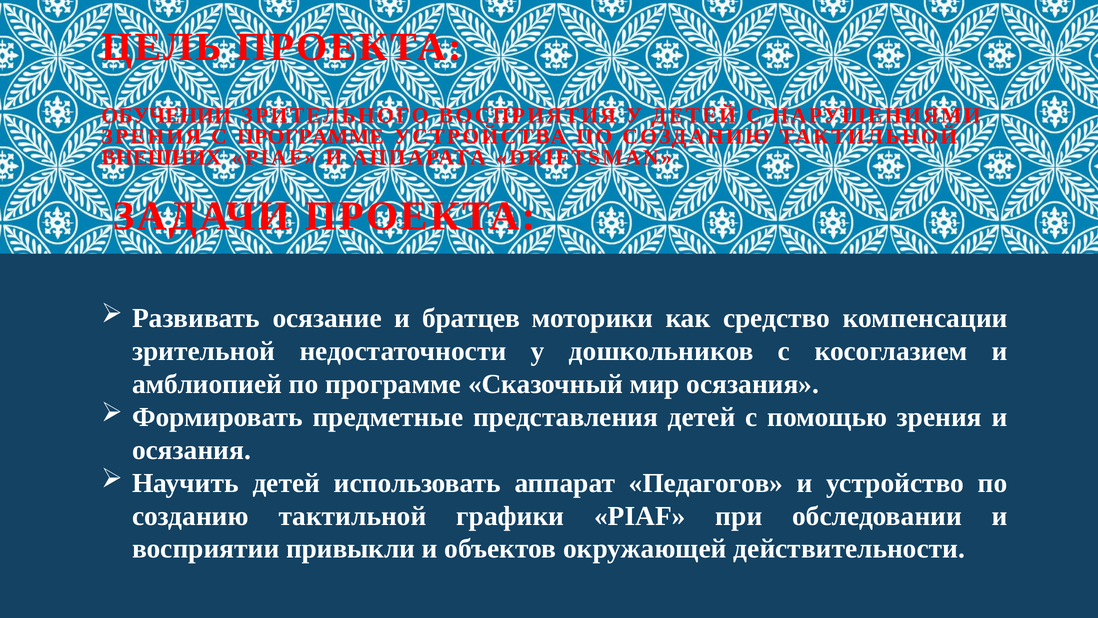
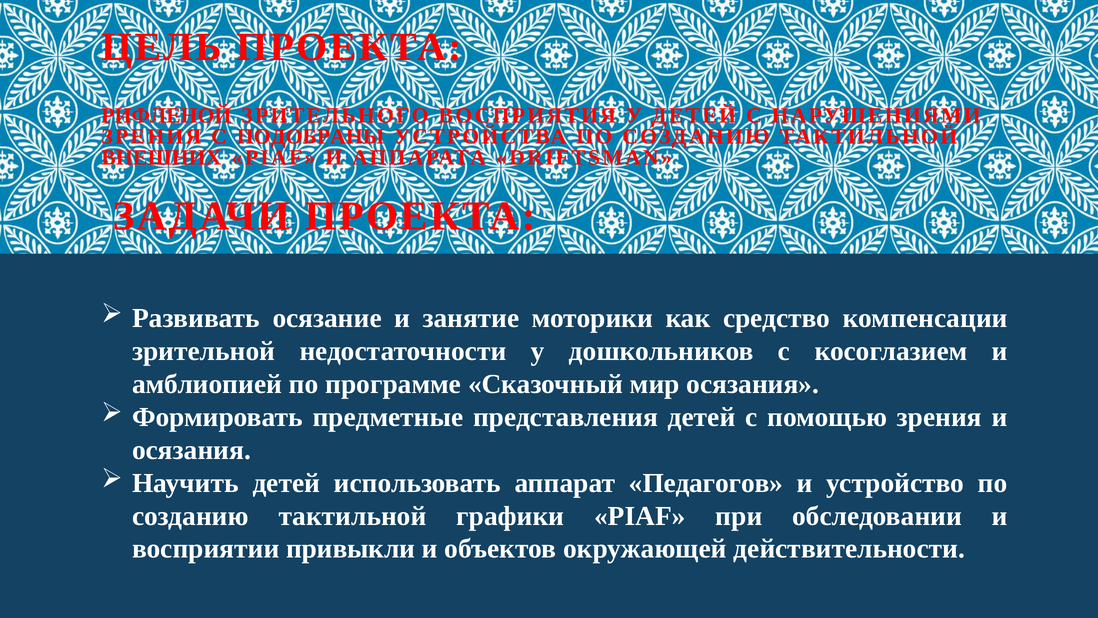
ОБУЧЕНИИ: ОБУЧЕНИИ -> РИФЛЕНОЙ (166, 116)
С ПРОГРАММЕ: ПРОГРАММЕ -> ПОДОБРАНЫ (310, 137)
братцев: братцев -> занятие (471, 318)
